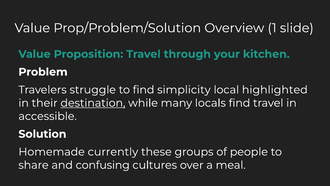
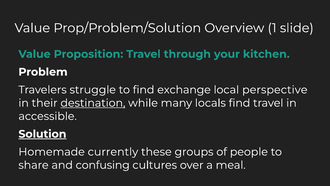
simplicity: simplicity -> exchange (184, 90)
highlighted: highlighted -> perspective (275, 90)
Solution underline: none -> present (42, 134)
